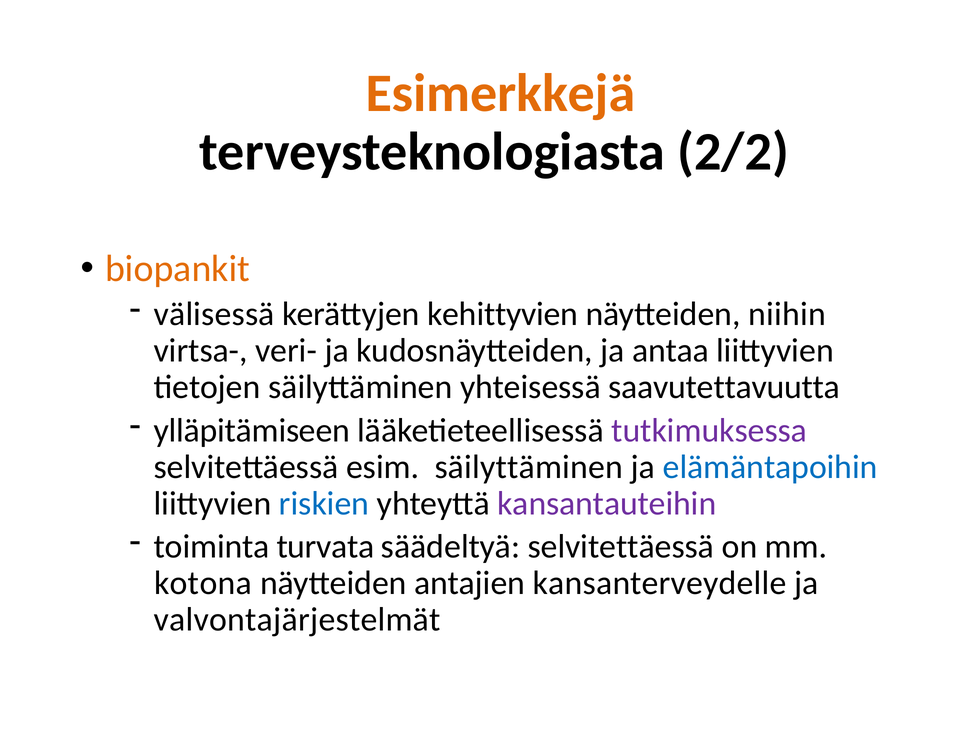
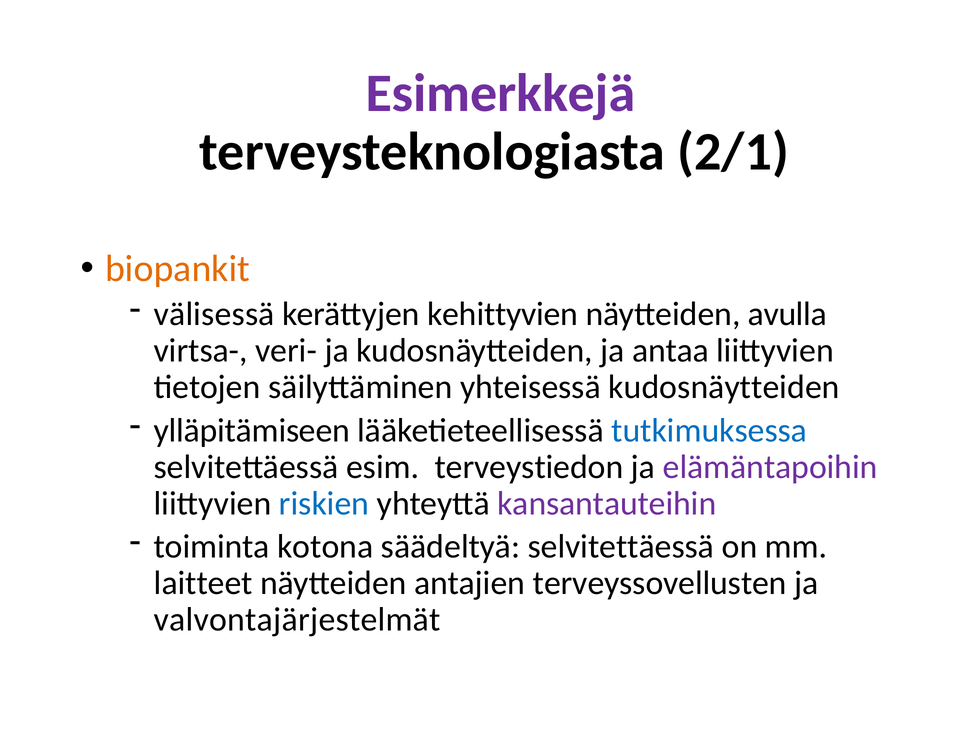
Esimerkkejä colour: orange -> purple (500, 93)
2/2: 2/2 -> 2/1 (733, 152)
niihin: niihin -> avulla (787, 314)
yhteisessä saavutettavuutta: saavutettavuutta -> kudosnäytteiden (724, 387)
tutkimuksessa colour: purple -> blue (709, 430)
esim säilyttäminen: säilyttäminen -> terveystiedon (529, 467)
elämäntapoihin colour: blue -> purple (770, 467)
turvata: turvata -> kotona (325, 546)
kotona: kotona -> laitteet (203, 583)
kansanterveydelle: kansanterveydelle -> terveyssovellusten (660, 583)
